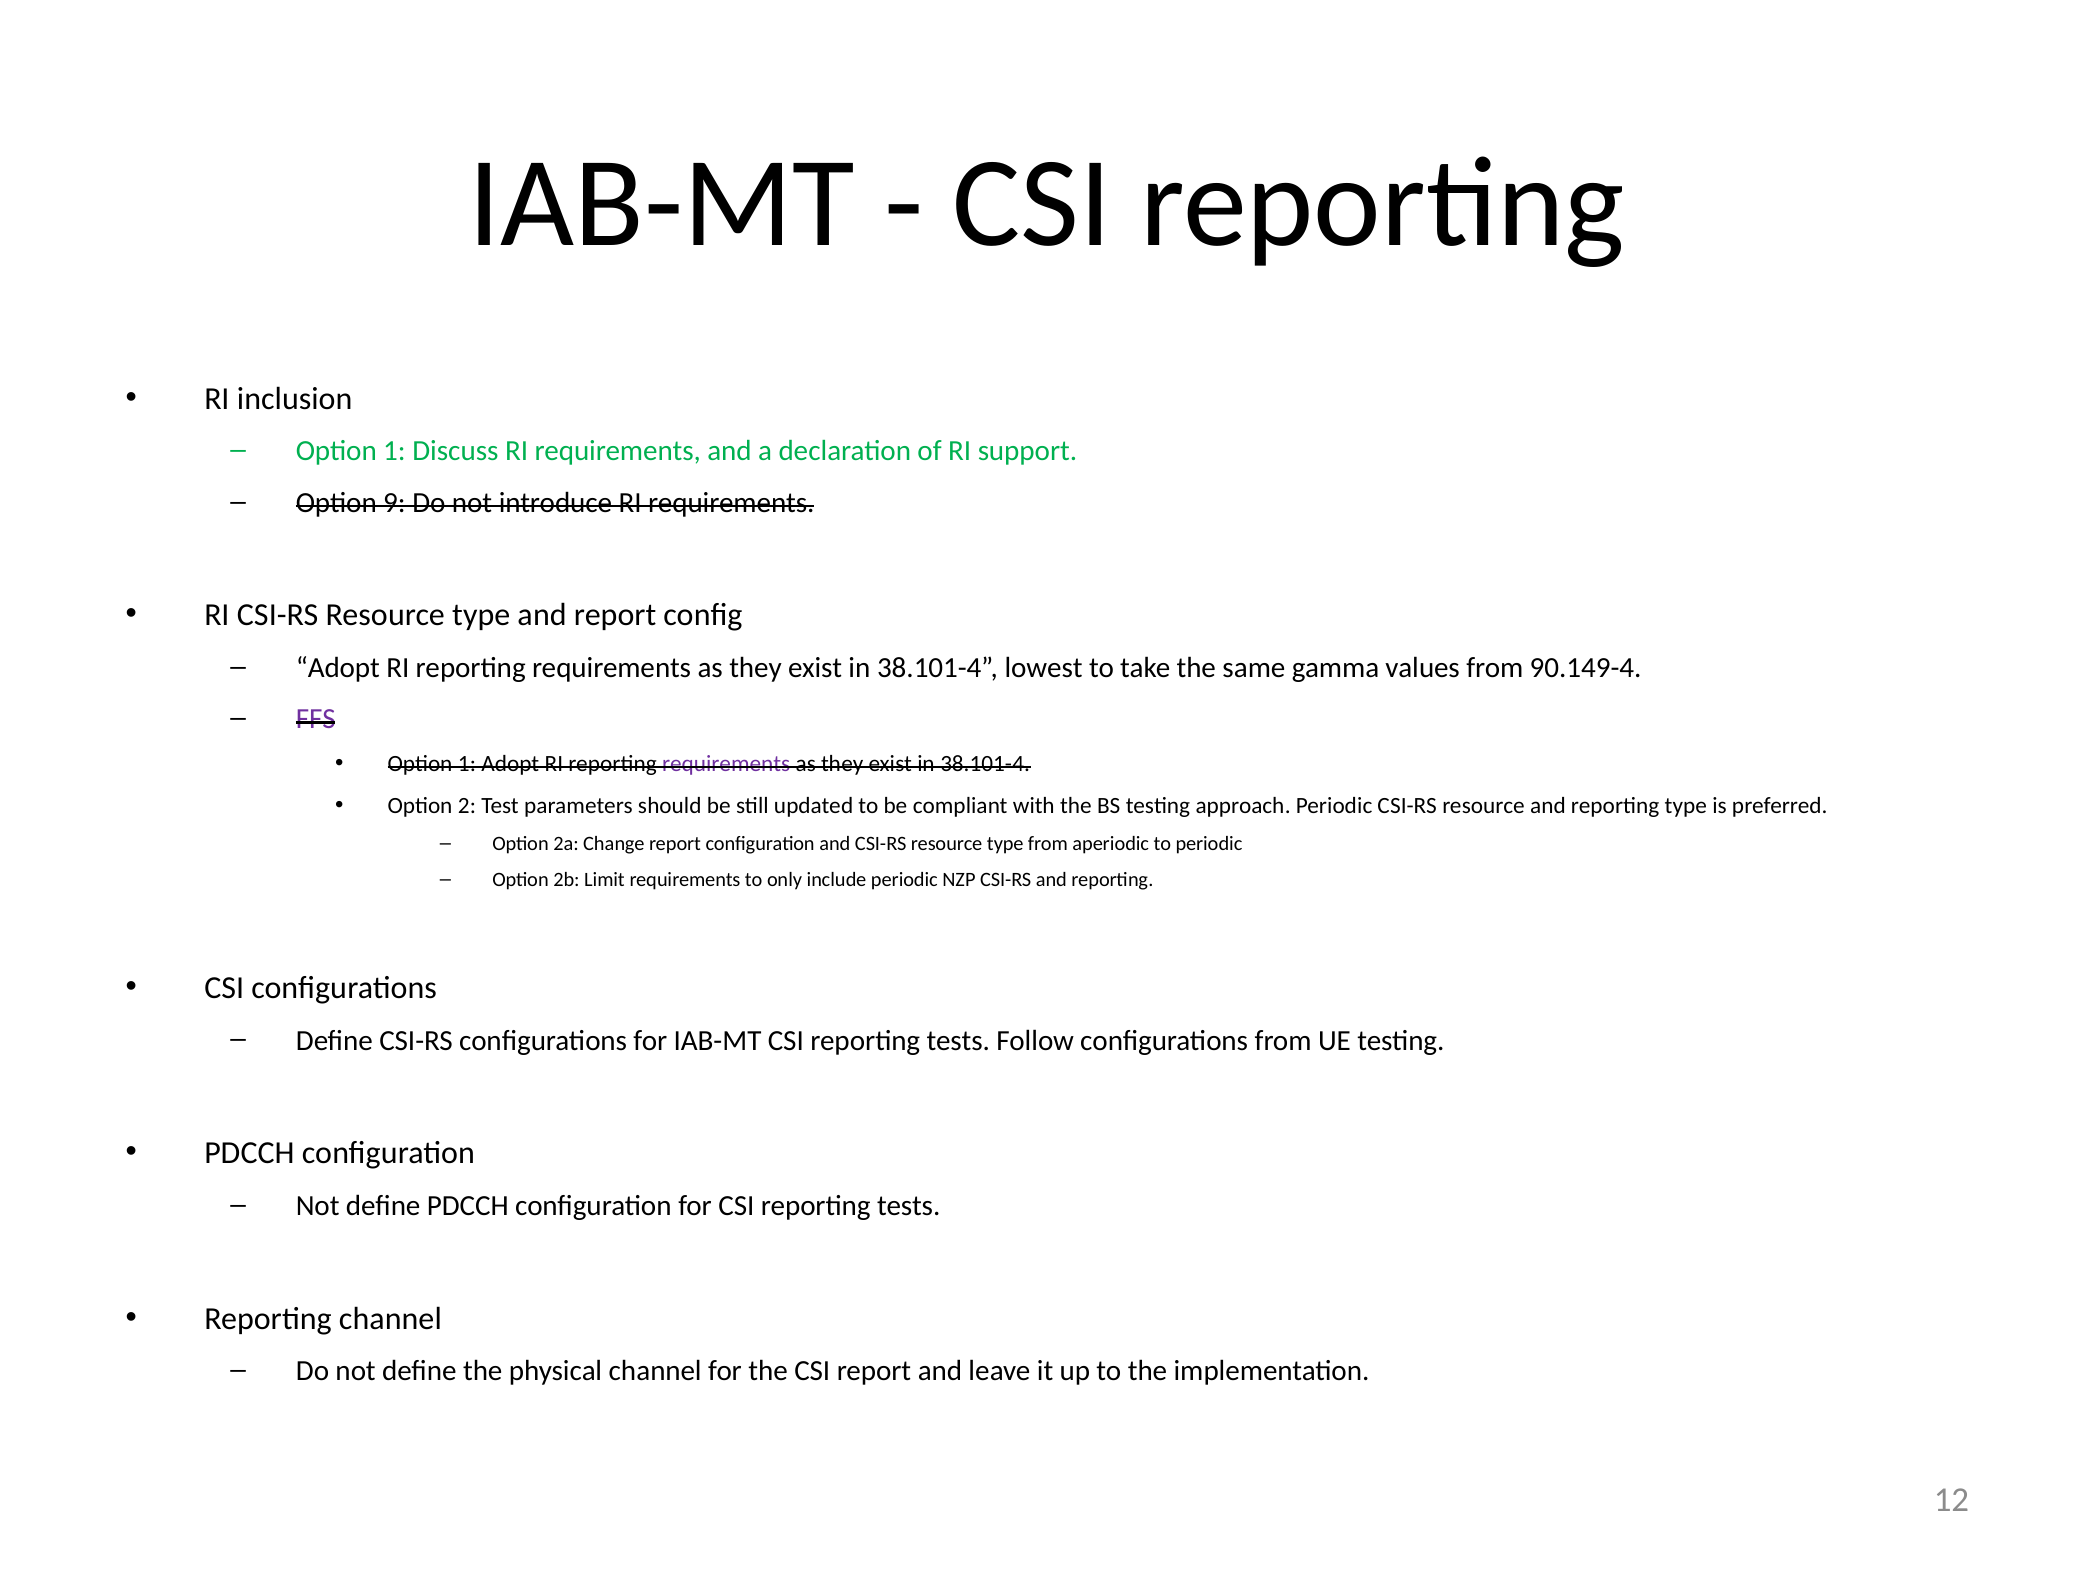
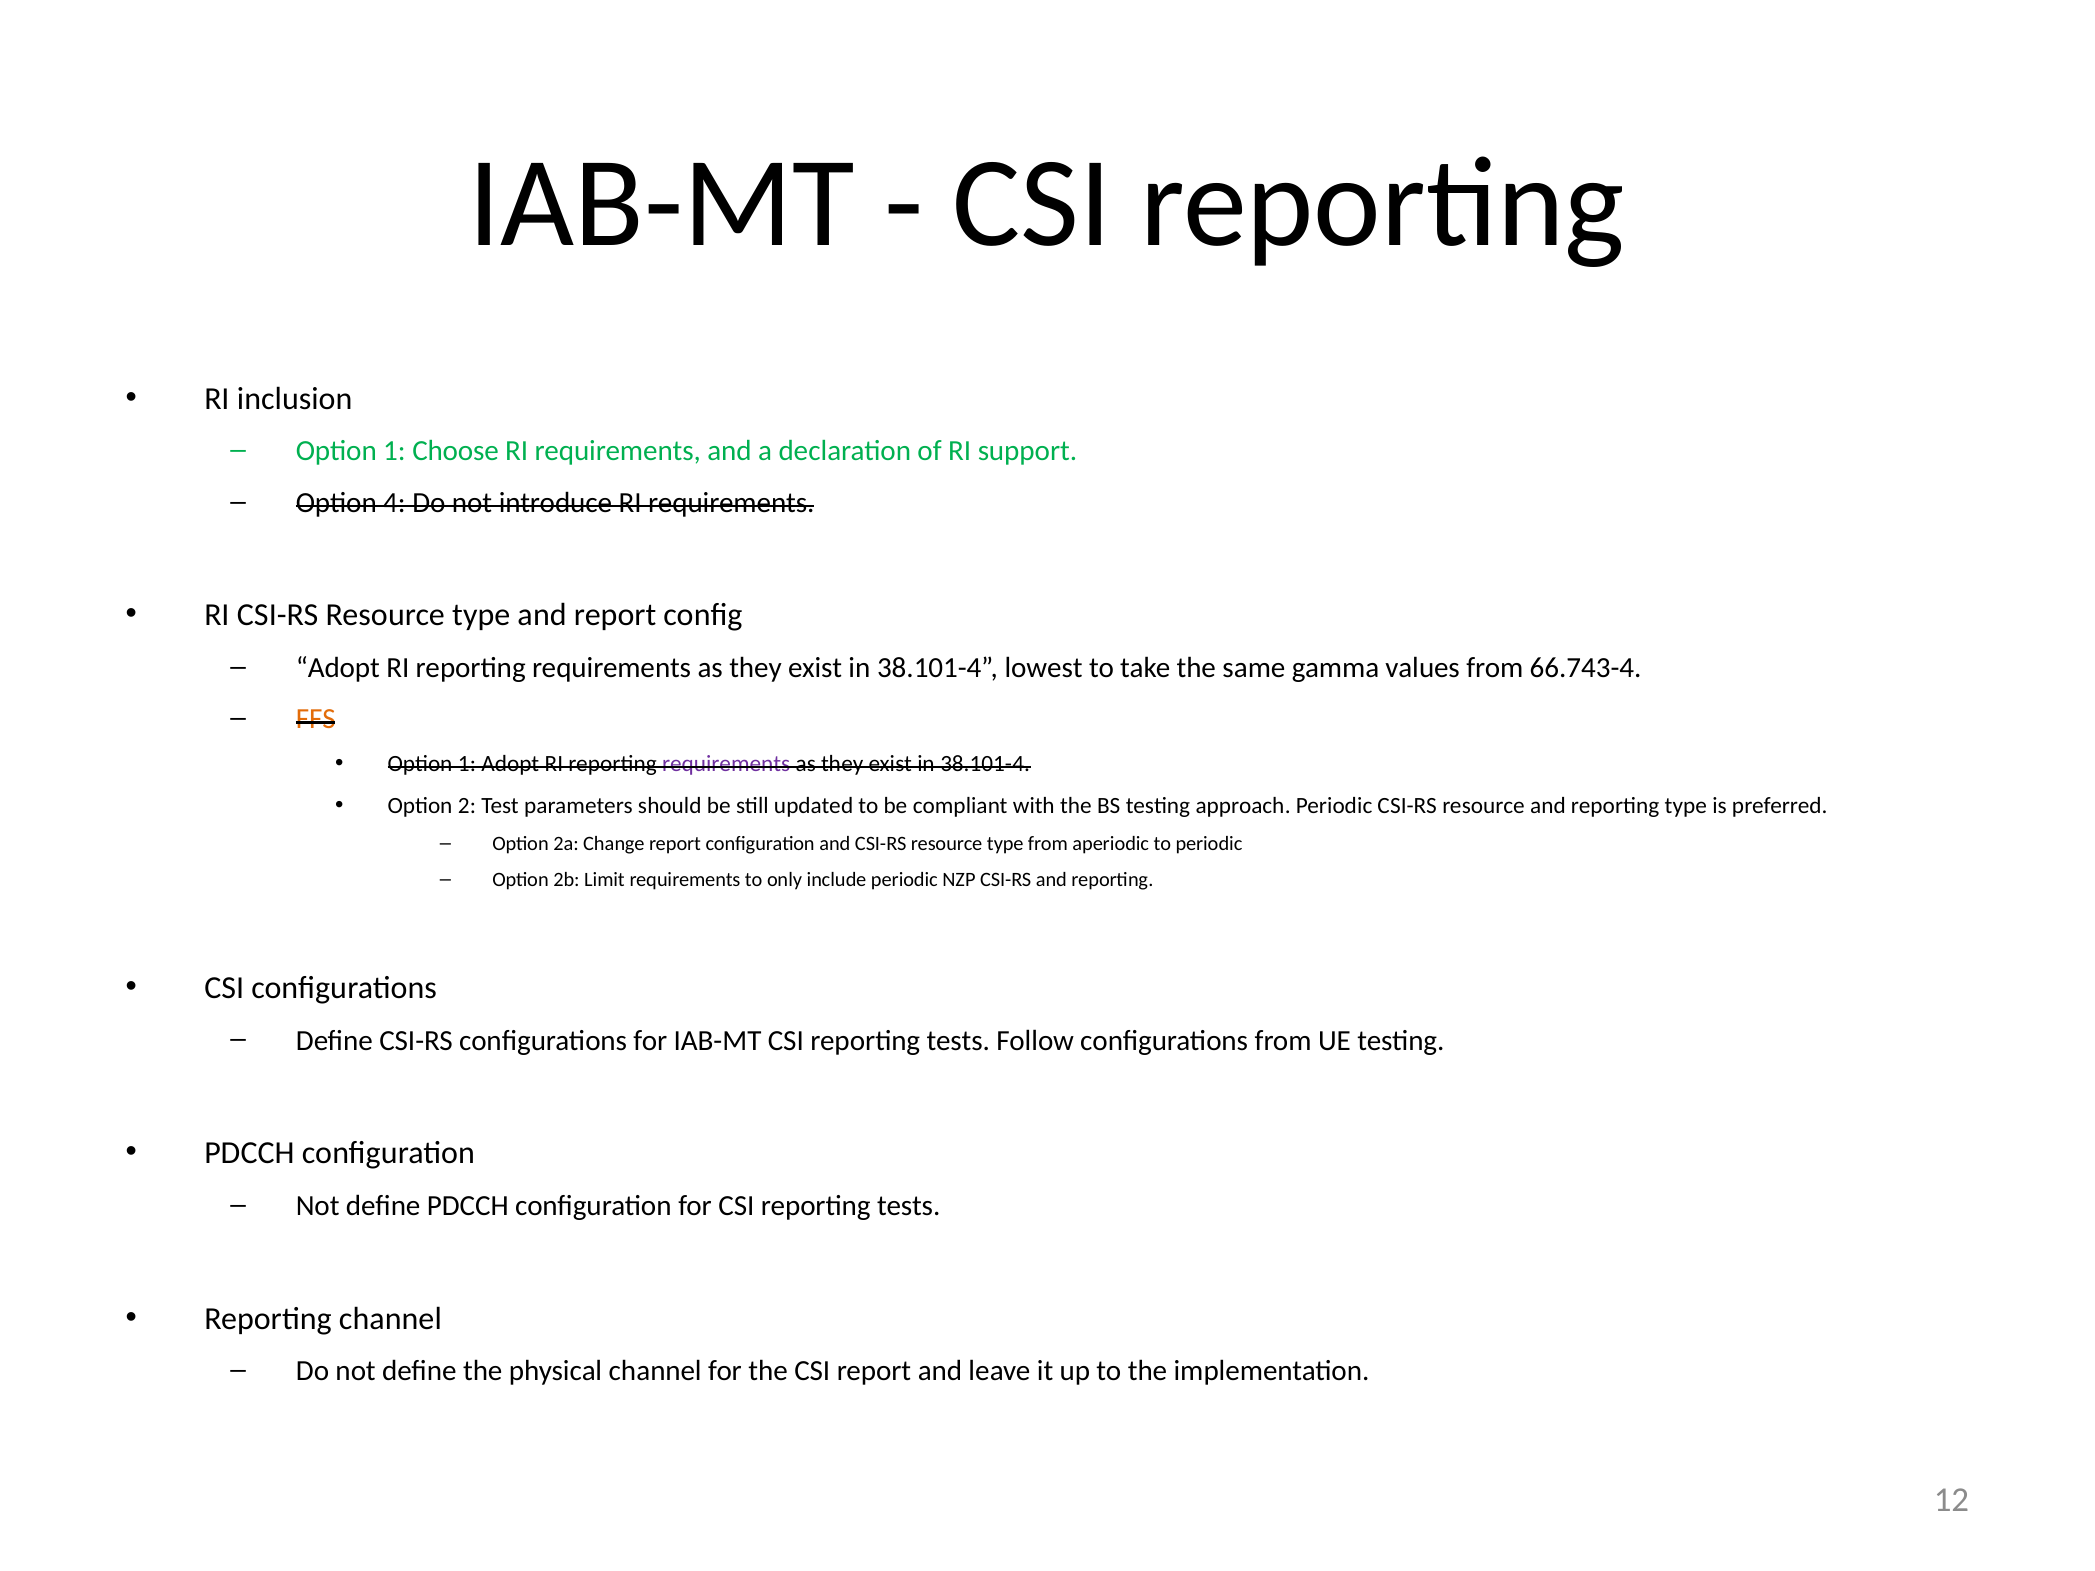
Discuss: Discuss -> Choose (456, 451)
9: 9 -> 4 (394, 503)
90.149-4: 90.149-4 -> 66.743-4 (1586, 668)
FFS colour: purple -> orange (316, 719)
